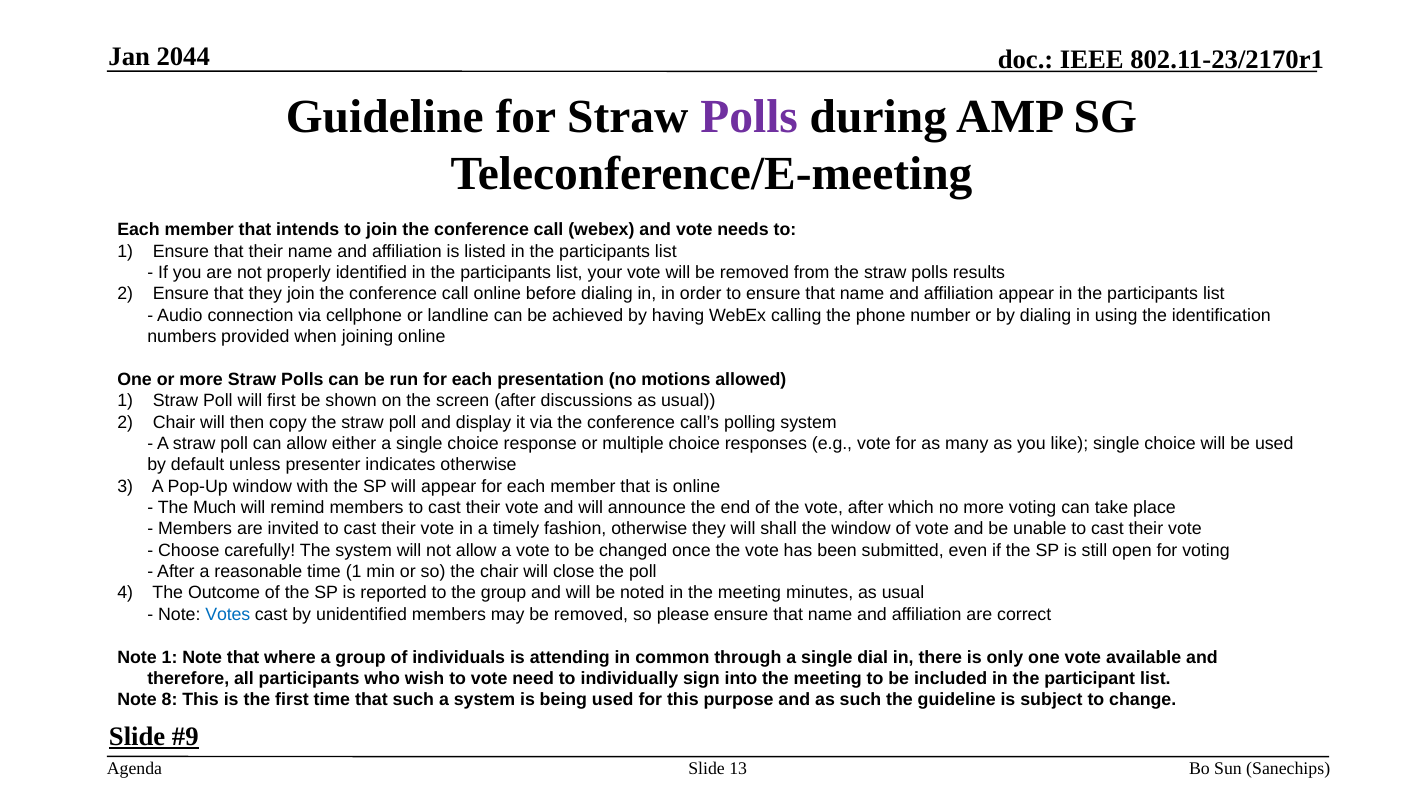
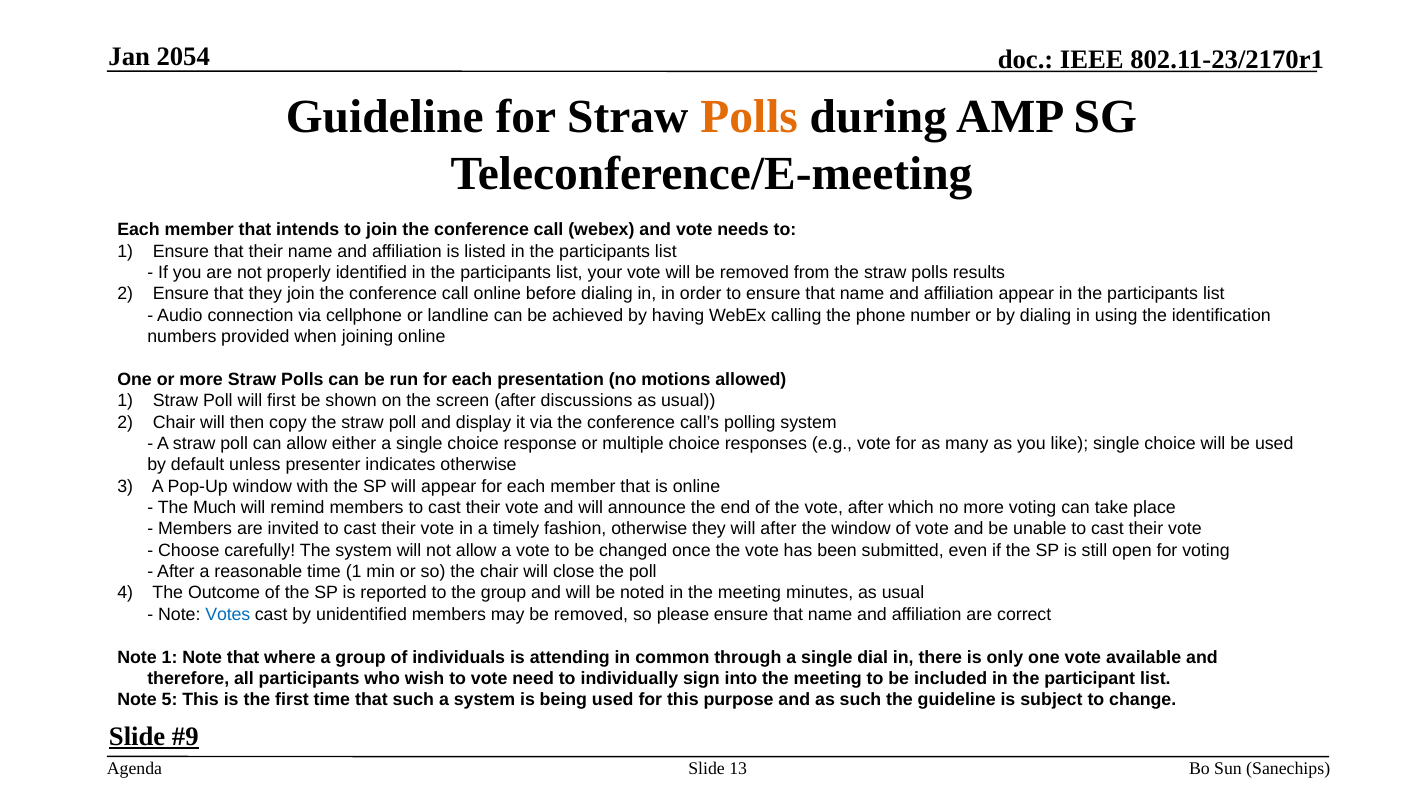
2044: 2044 -> 2054 (183, 57)
Polls colour: purple -> orange (749, 117)
will shall: shall -> after (778, 529)
8: 8 -> 5 (170, 700)
